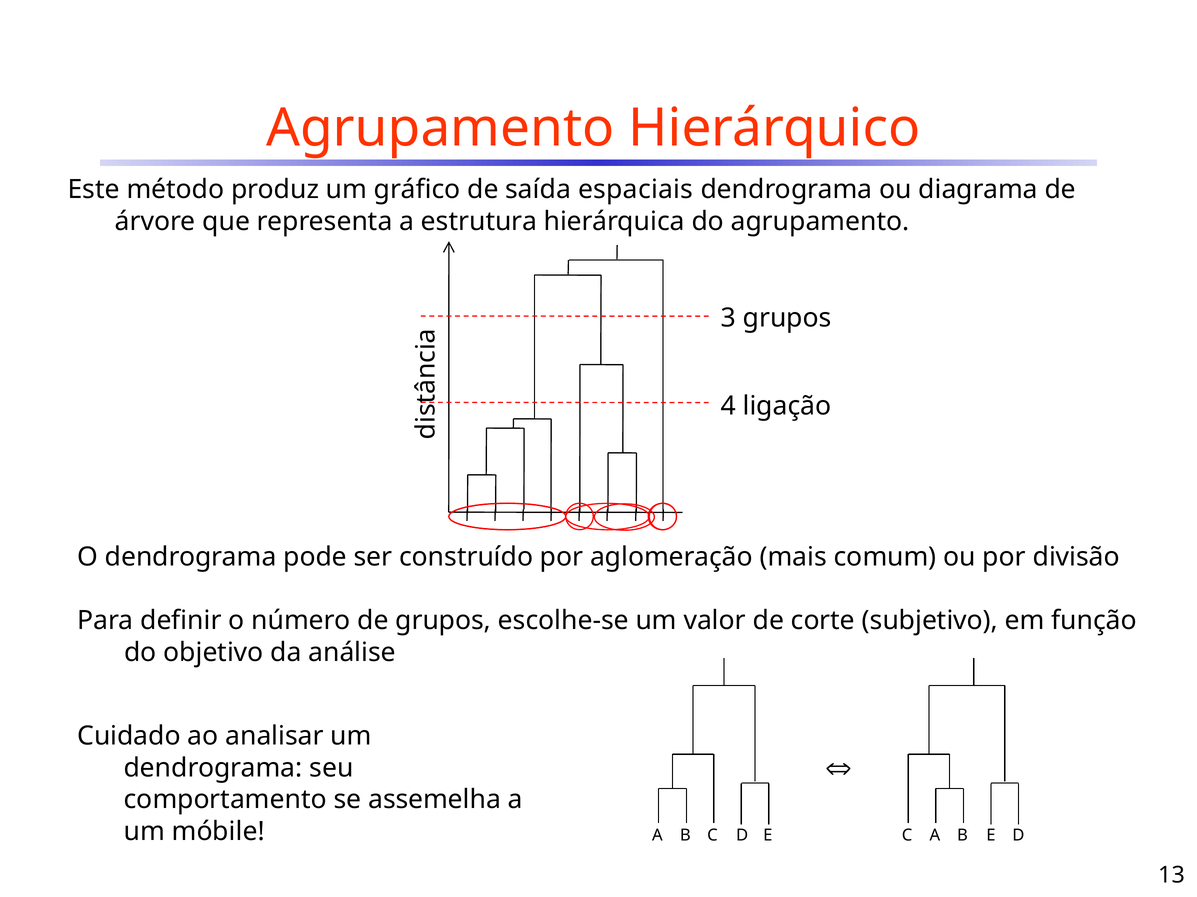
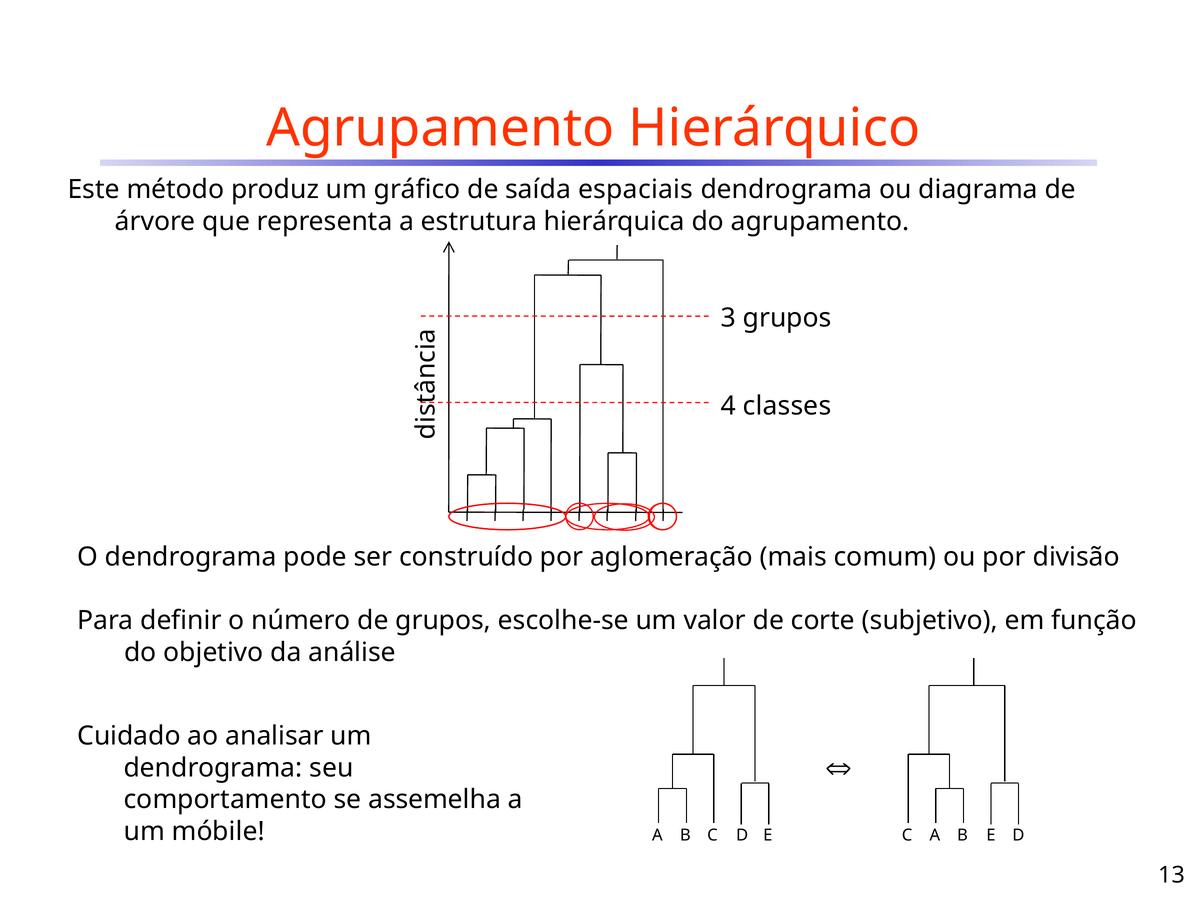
ligação: ligação -> classes (787, 407)
